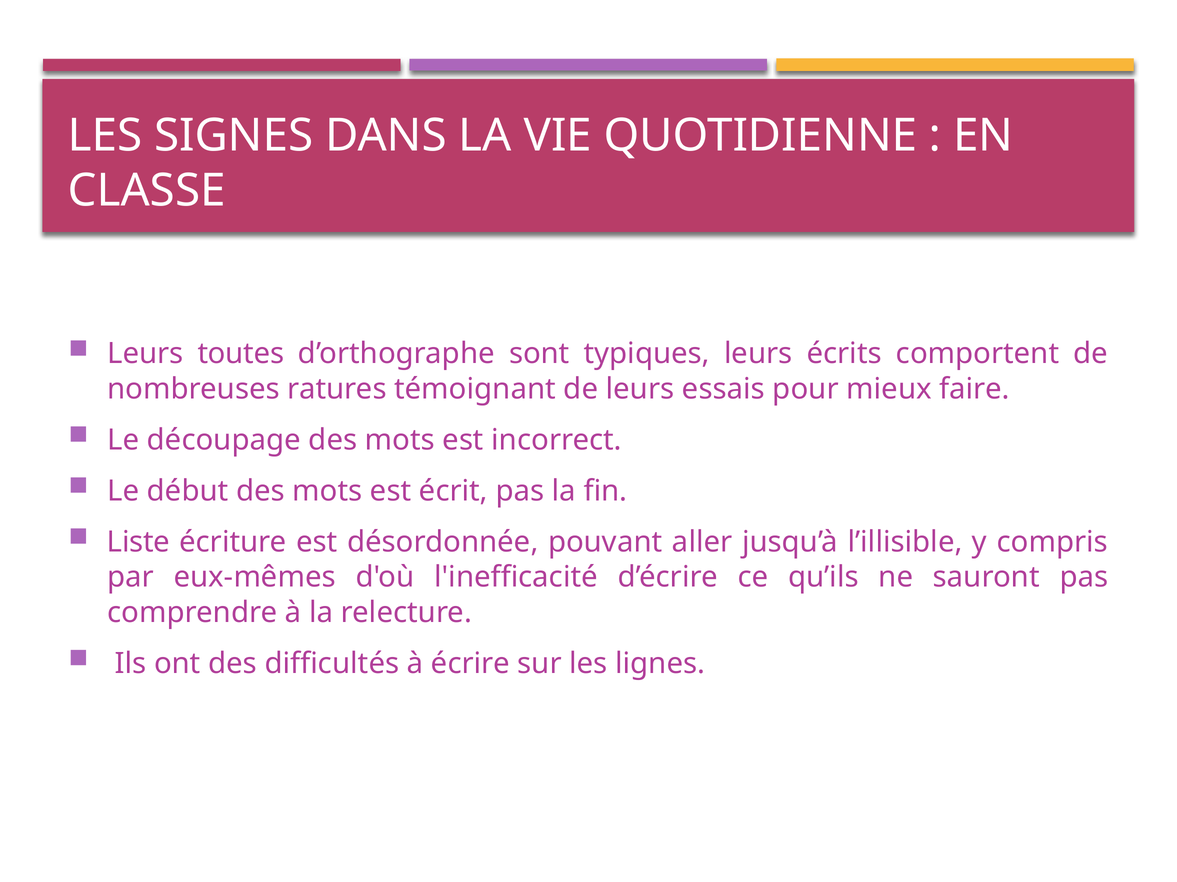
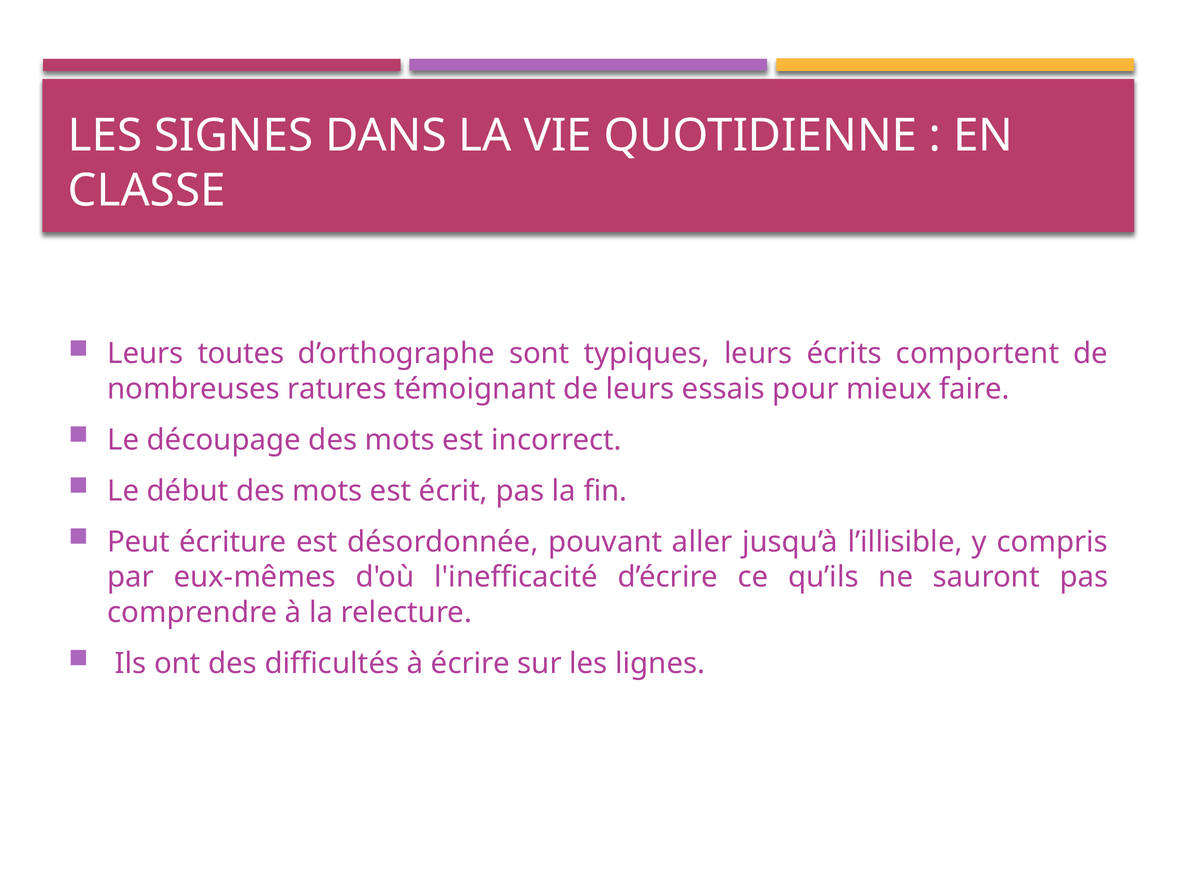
Liste: Liste -> Peut (138, 542)
